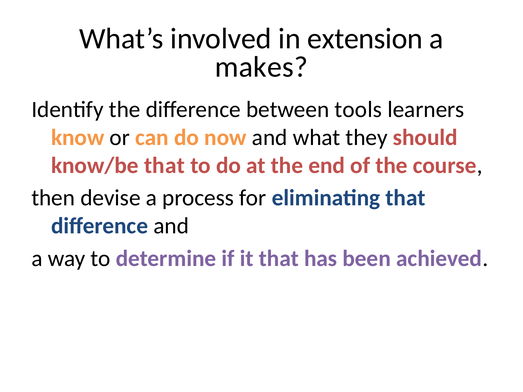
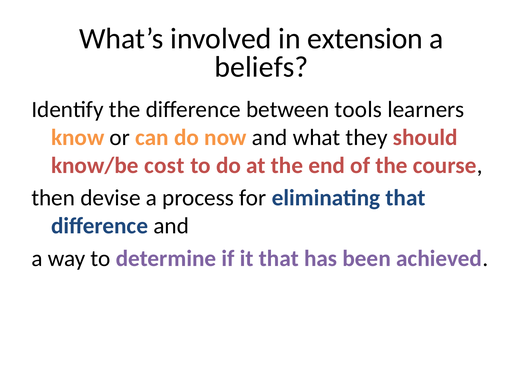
makes: makes -> beliefs (261, 67)
know/be that: that -> cost (164, 166)
